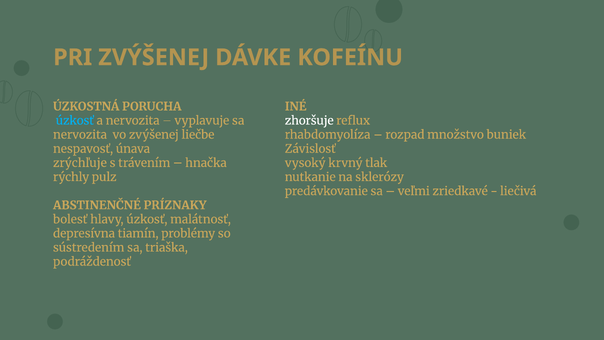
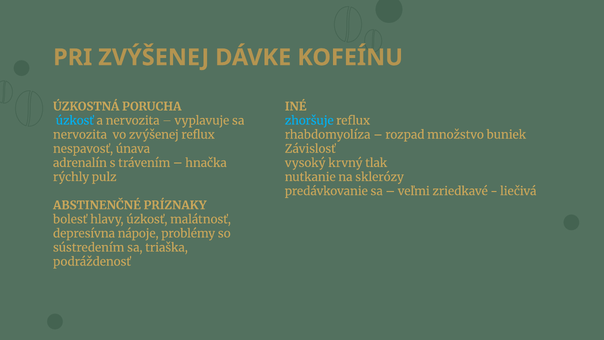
zhoršuje colour: white -> light blue (309, 121)
zvýšenej liečbe: liečbe -> reflux (198, 135)
zrýchľuje: zrýchľuje -> adrenalín (80, 163)
tiamín: tiamín -> nápoje (138, 233)
